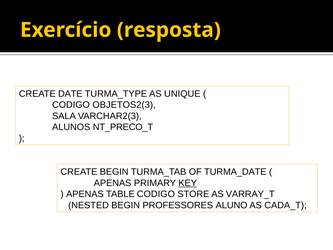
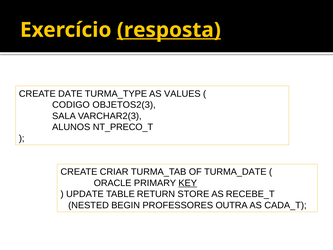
resposta underline: none -> present (169, 30)
UNIQUE: UNIQUE -> VALUES (182, 94)
CREATE BEGIN: BEGIN -> CRIAR (114, 172)
APENAS: APENAS -> ORACLE (113, 183)
APENAS: APENAS -> UPDATE (85, 194)
TABLE CODIGO: CODIGO -> RETURN (156, 194)
VARRAY_T: VARRAY_T -> RECEBE_T (250, 194)
ALUNO: ALUNO -> OUTRA (232, 205)
